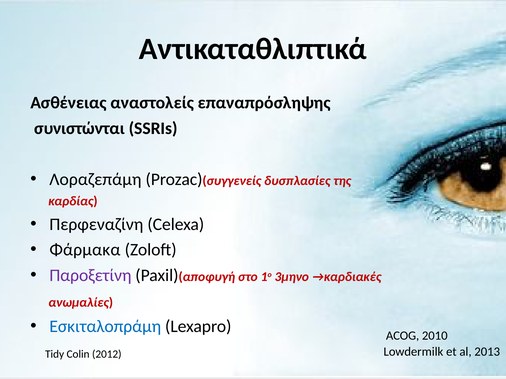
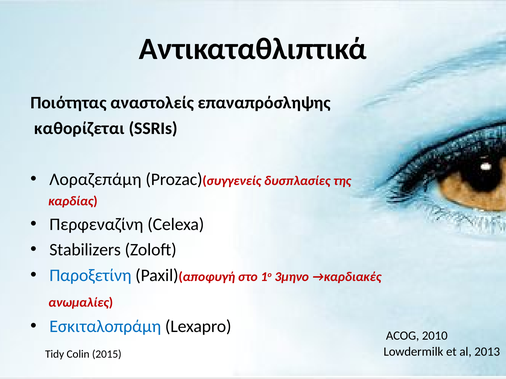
Ασθένειας: Ασθένειας -> Ποιότητας (68, 103)
συνιστώνται: συνιστώνται -> καθορίζεται (79, 128)
Φάρμακα: Φάρμακα -> Stabilizers (85, 250)
Παροξετίνη colour: purple -> blue (90, 276)
2012: 2012 -> 2015 (107, 355)
